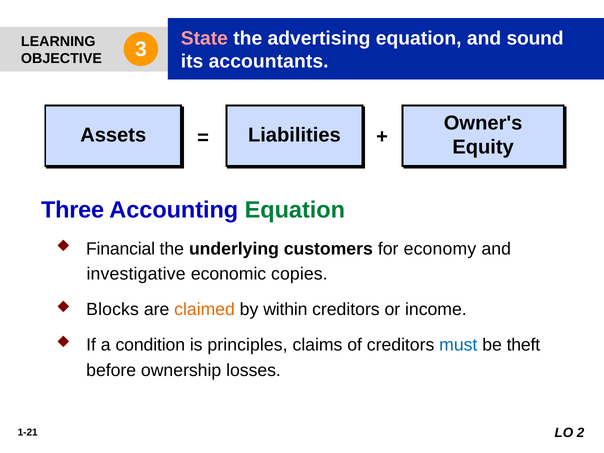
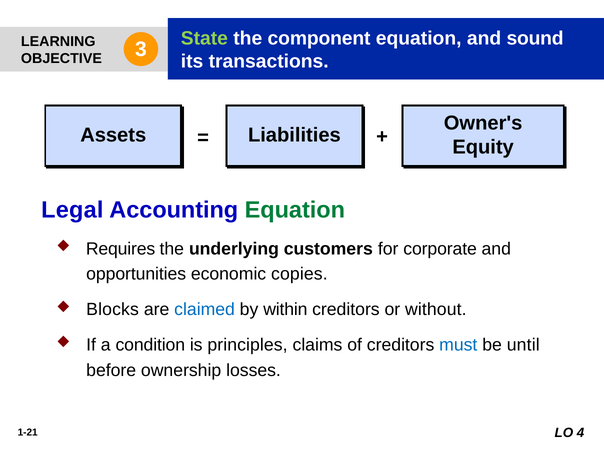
State colour: pink -> light green (204, 38)
advertising: advertising -> component (319, 38)
accountants: accountants -> transactions (269, 61)
Three: Three -> Legal (72, 210)
Financial: Financial -> Requires (121, 249)
economy: economy -> corporate (440, 249)
investigative: investigative -> opportunities (136, 274)
claimed colour: orange -> blue (205, 309)
income: income -> without (436, 309)
theft: theft -> until (523, 345)
2: 2 -> 4 (581, 433)
